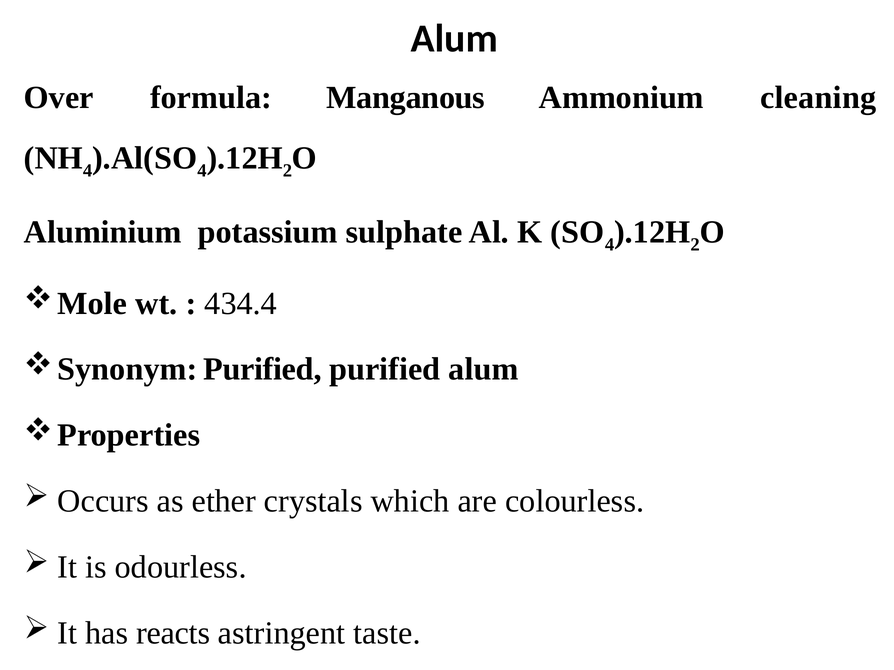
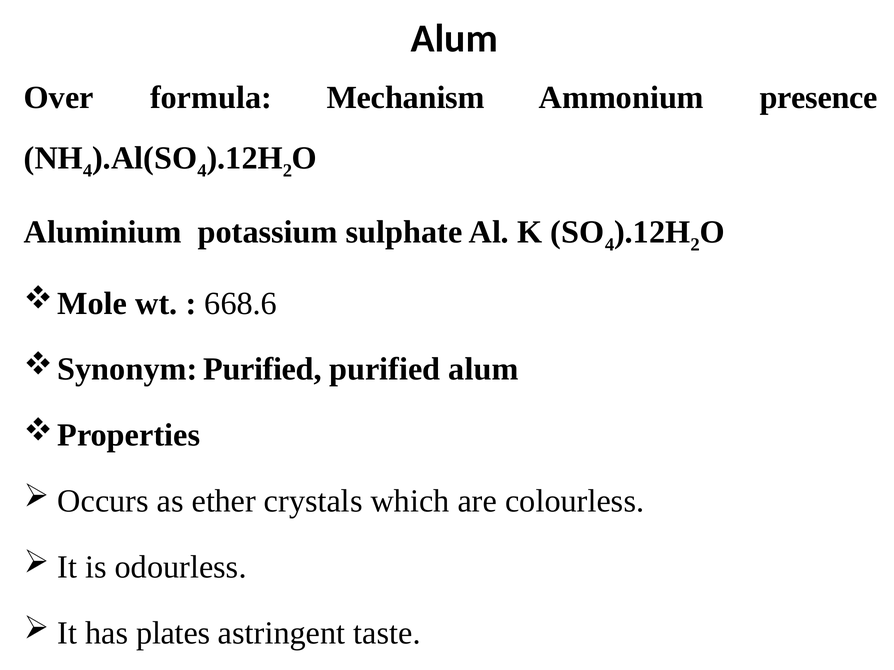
Manganous: Manganous -> Mechanism (406, 98)
cleaning: cleaning -> presence (819, 98)
434.4: 434.4 -> 668.6 (241, 304)
reacts: reacts -> plates (173, 634)
